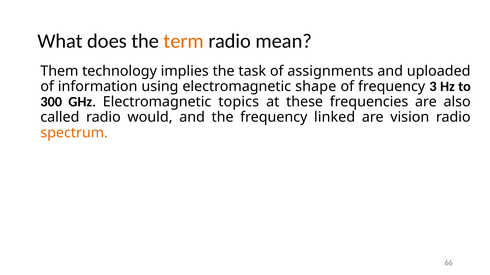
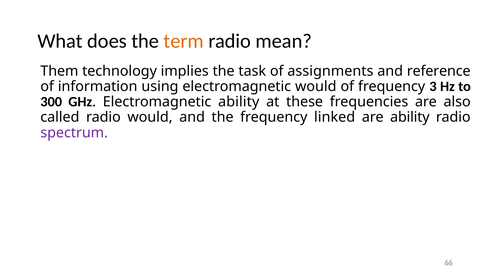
uploaded: uploaded -> reference (439, 71)
electromagnetic shape: shape -> would (316, 87)
Electromagnetic topics: topics -> ability (239, 102)
are vision: vision -> ability (410, 118)
spectrum colour: orange -> purple (74, 133)
